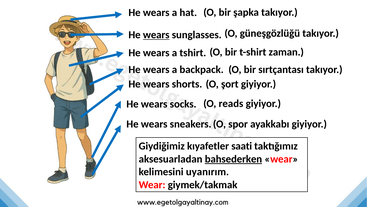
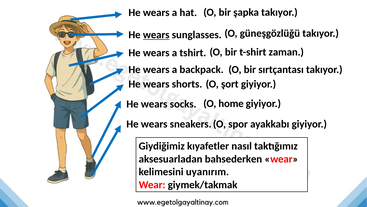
reads: reads -> home (231, 103)
saati: saati -> nasıl (242, 146)
bahsederken underline: present -> none (233, 159)
